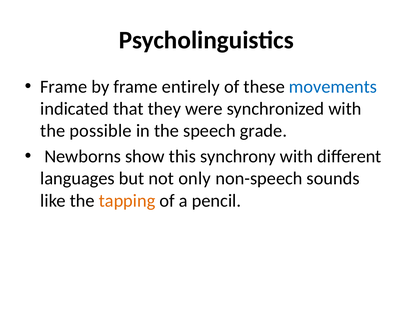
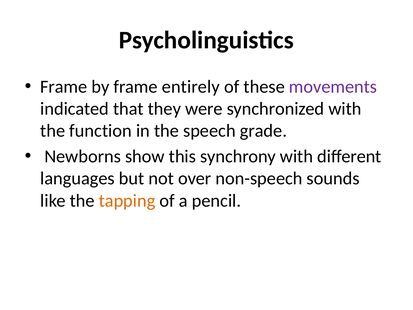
movements colour: blue -> purple (333, 87)
possible: possible -> function (101, 131)
only: only -> over (195, 178)
